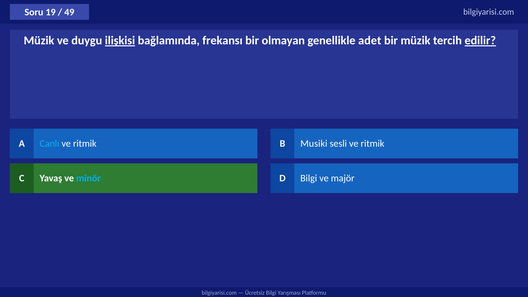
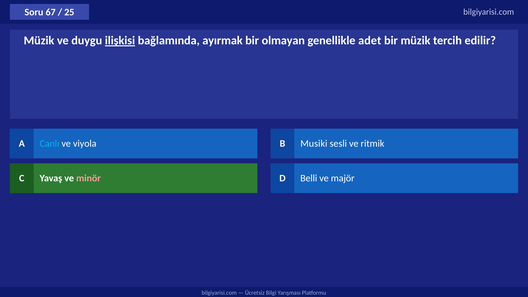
19: 19 -> 67 (51, 12)
49: 49 -> 25 (69, 12)
frekansı: frekansı -> ayırmak (223, 41)
edilir underline: present -> none (480, 41)
ritmik: ritmik -> viyola (85, 144)
minör colour: light blue -> pink (88, 178)
D Bilgi: Bilgi -> Belli (309, 178)
